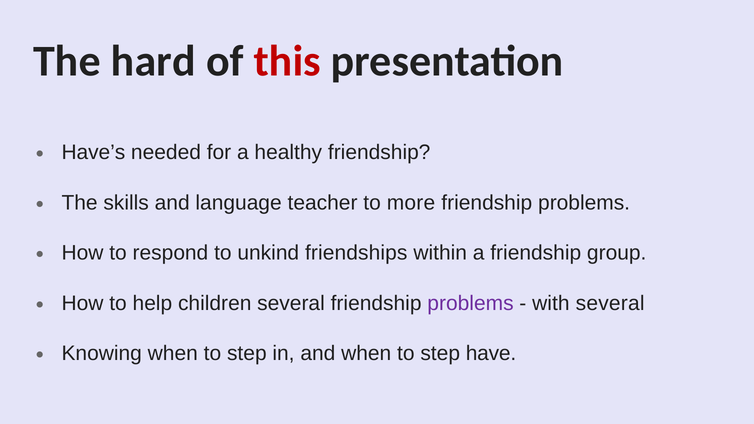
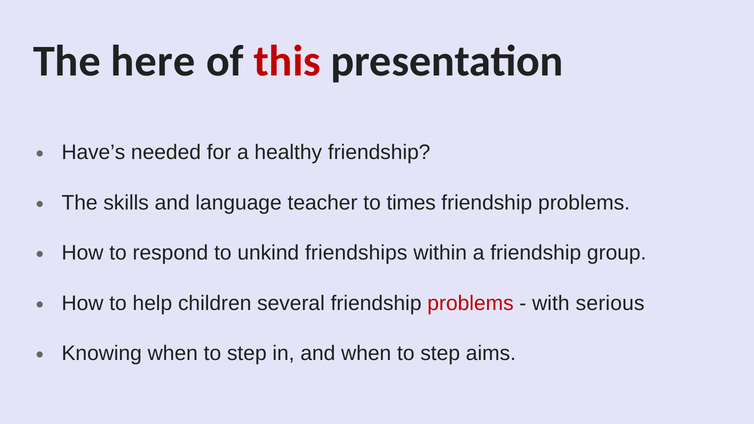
hard: hard -> here (153, 61)
more: more -> times (411, 203)
problems colour: purple -> red (470, 303)
with several: several -> serious (610, 303)
have: have -> aims (491, 354)
